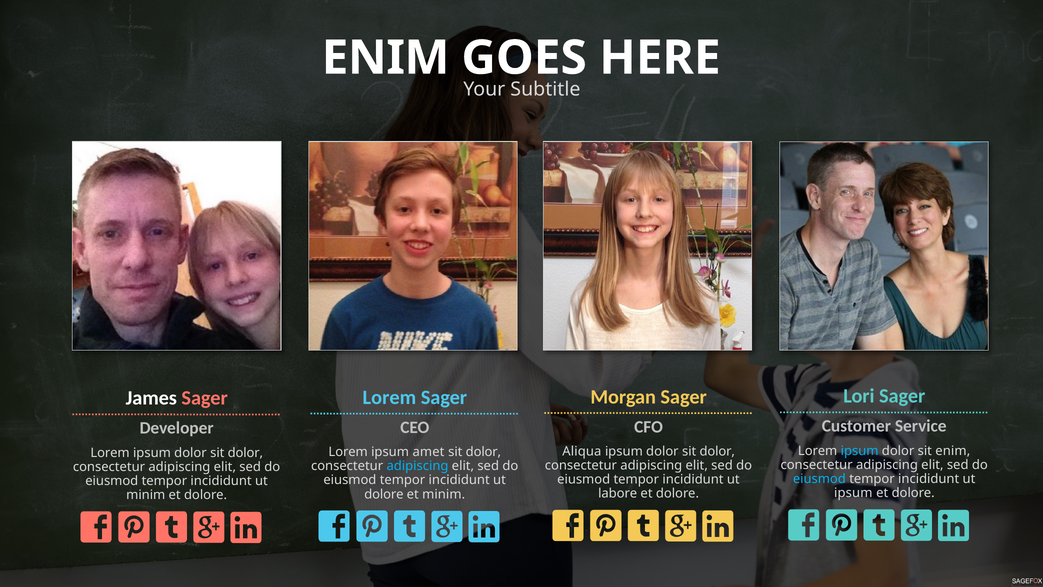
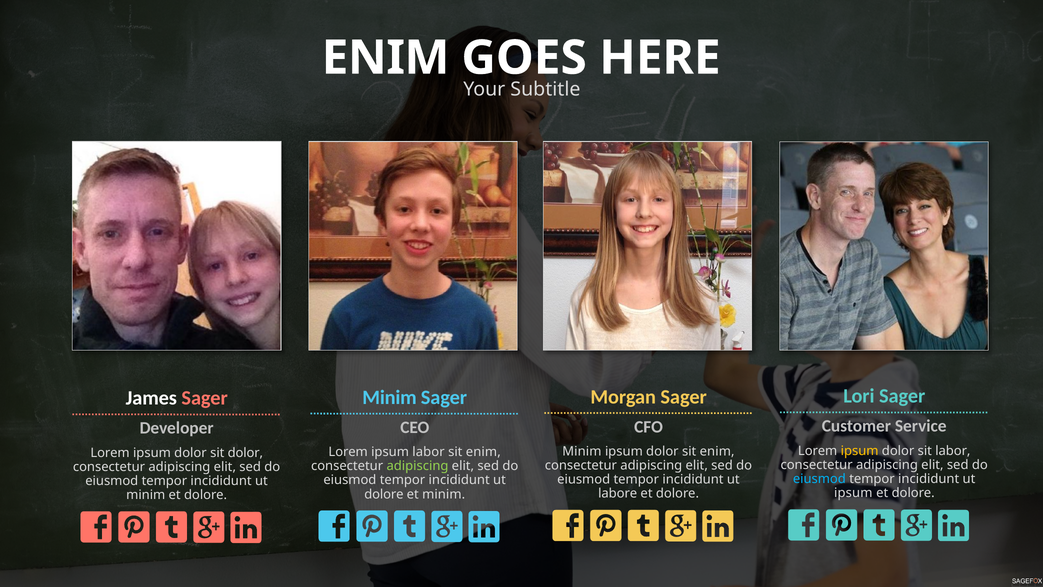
Lorem: Lorem -> Minim (390, 397)
ipsum colour: light blue -> yellow (860, 451)
sit enim: enim -> labor (953, 451)
Aliqua: Aliqua -> Minim (582, 451)
dolor: dolor -> enim (717, 451)
ipsum amet: amet -> labor (428, 452)
dolor: dolor -> enim (483, 452)
adipiscing colour: light blue -> light green (417, 466)
